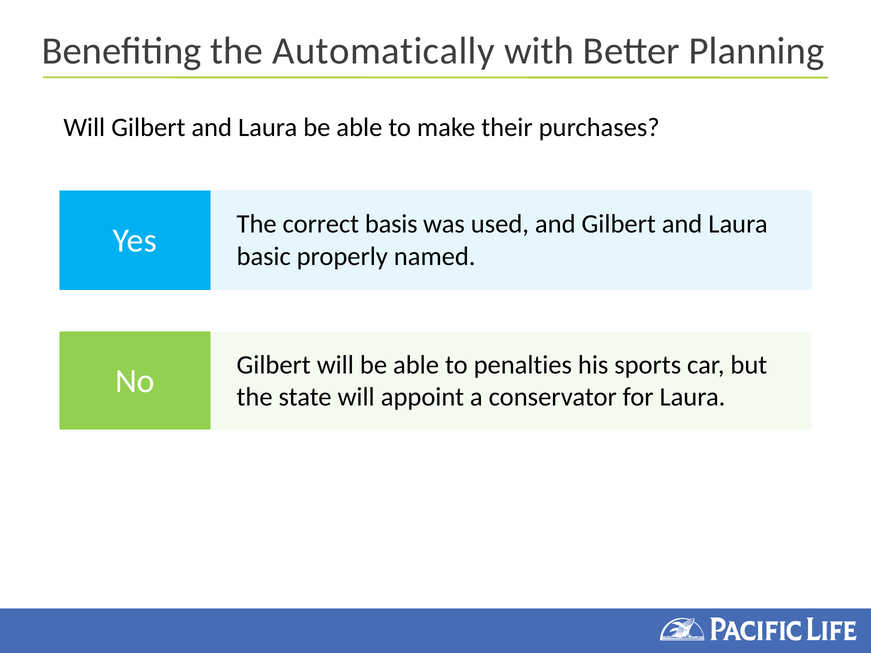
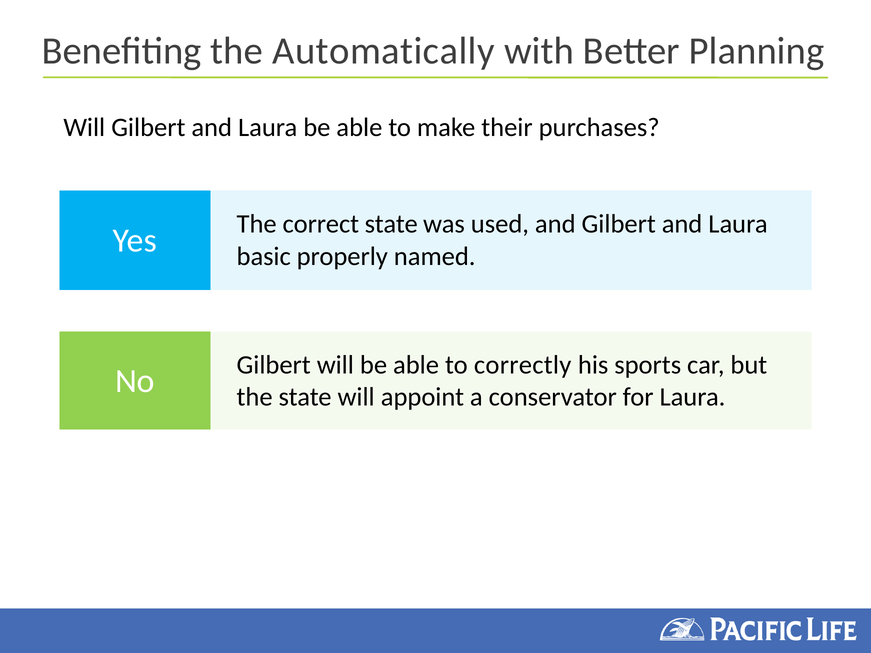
correct basis: basis -> state (391, 224)
penalties: penalties -> correctly (523, 365)
